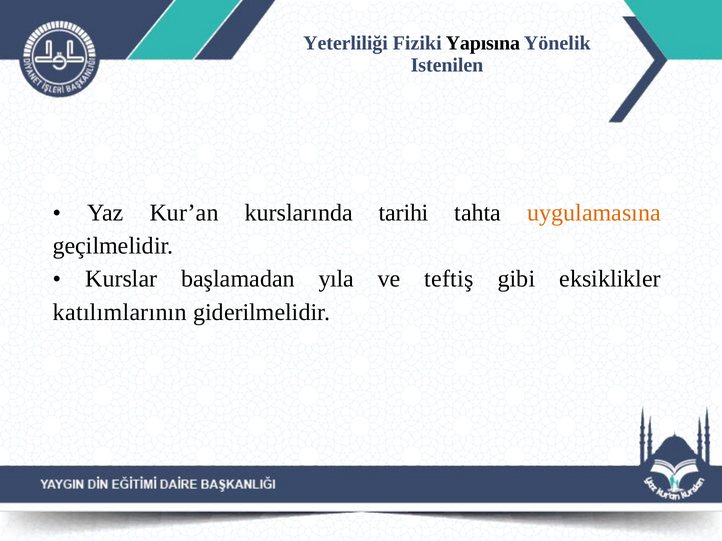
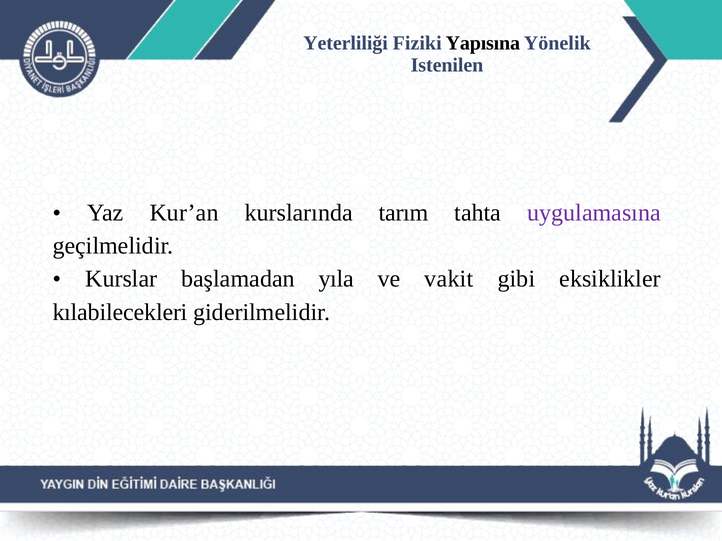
tarihi: tarihi -> tarım (404, 213)
uygulamasına colour: orange -> purple (594, 213)
teftiş: teftiş -> vakit (449, 279)
katılımlarının: katılımlarının -> kılabilecekleri (120, 312)
